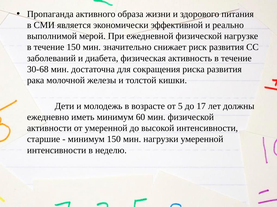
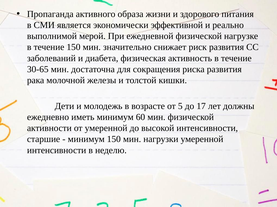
30-68: 30-68 -> 30-65 (38, 69)
